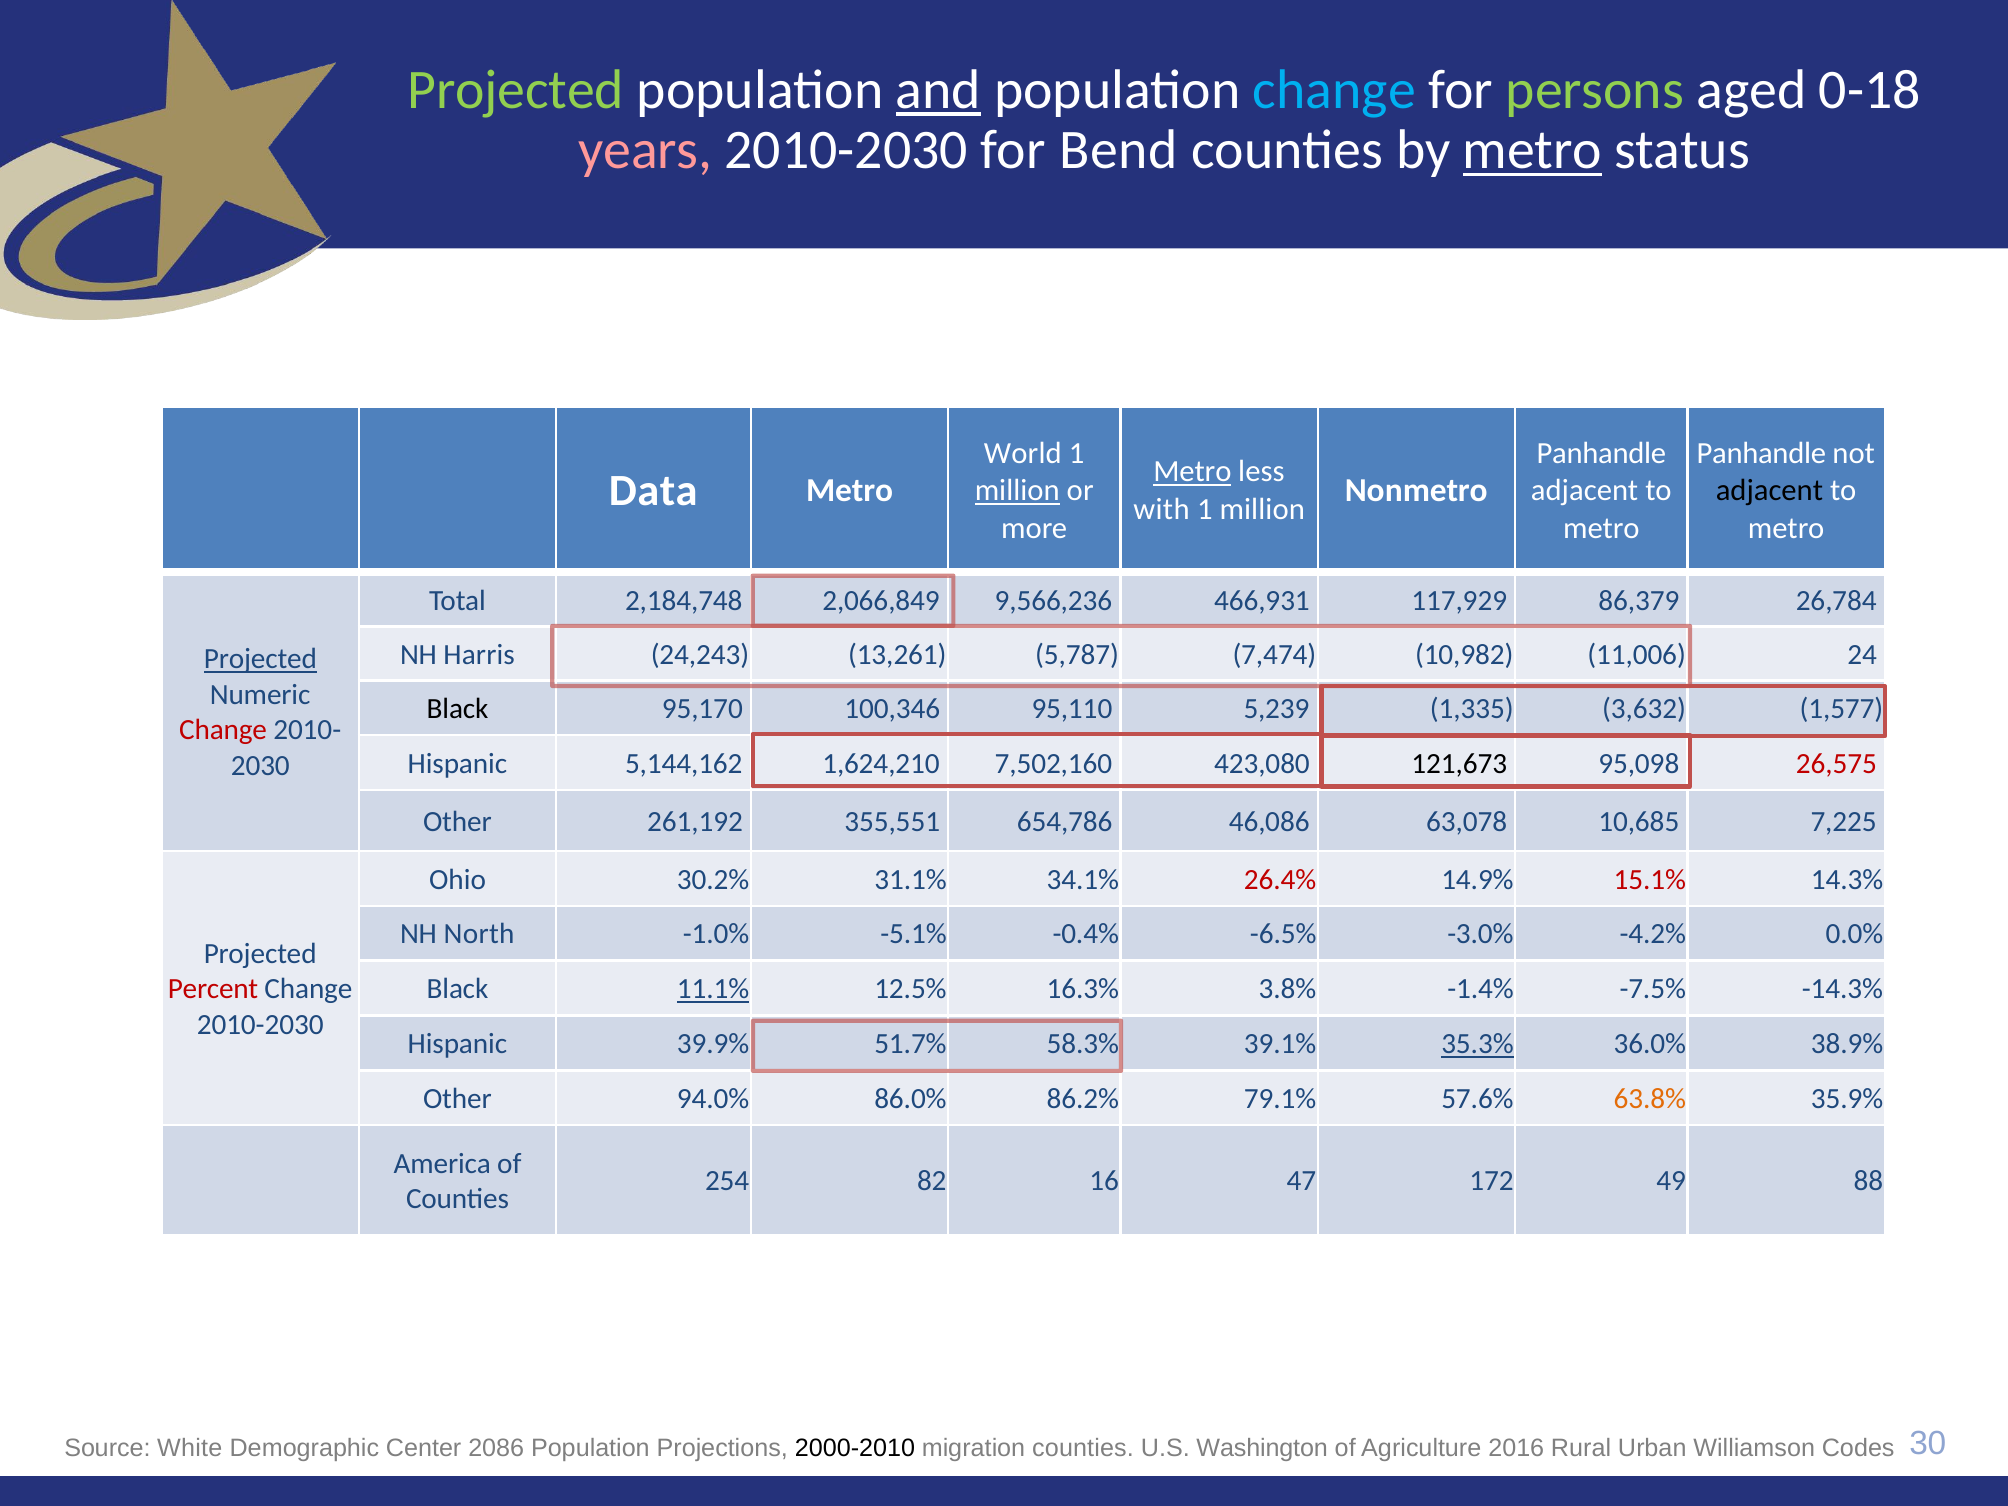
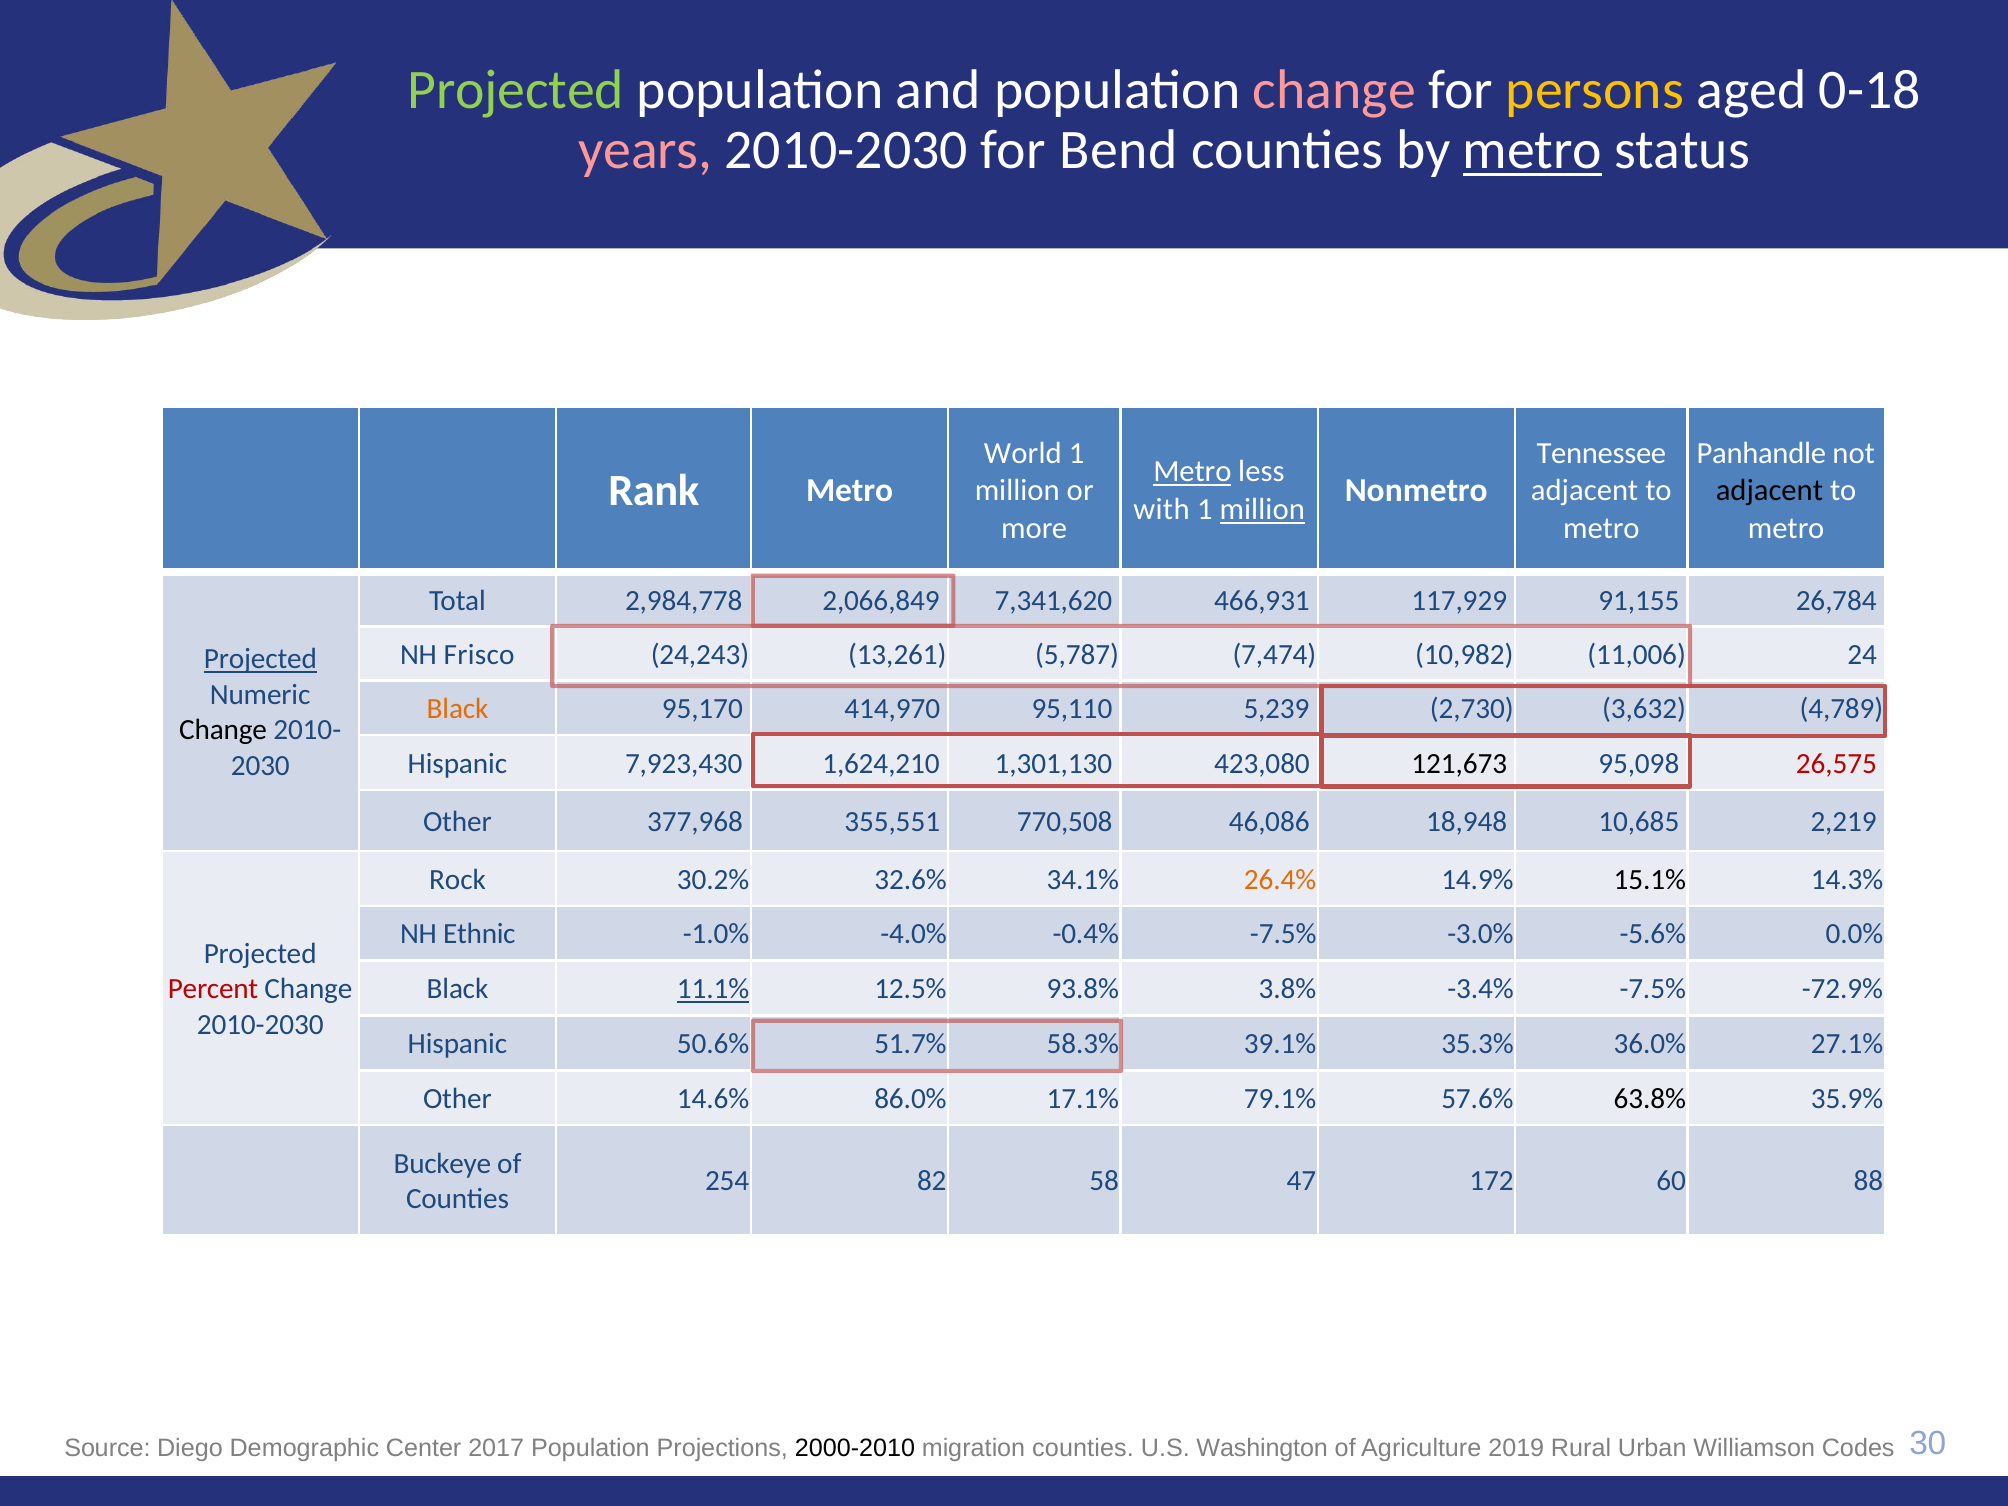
and underline: present -> none (939, 90)
change colour: light blue -> pink (1334, 90)
persons colour: light green -> yellow (1595, 90)
Panhandle: Panhandle -> Tennessee (1601, 453)
Data: Data -> Rank (654, 491)
million underline: present -> none (1017, 491)
million underline: none -> present (1262, 510)
2,184,748: 2,184,748 -> 2,984,778 (684, 600)
9,566,236: 9,566,236 -> 7,341,620 (1053, 600)
86,379: 86,379 -> 91,155 (1639, 600)
Harris: Harris -> Frisco (479, 655)
Black colour: black -> orange (458, 709)
100,346: 100,346 -> 414,970 (892, 709)
1,335: 1,335 -> 2,730 (1472, 709)
1,577: 1,577 -> 4,789 (1841, 709)
Change colour: red -> black (223, 730)
5,144,162: 5,144,162 -> 7,923,430 (684, 764)
7,502,160: 7,502,160 -> 1,301,130 (1053, 764)
261,192: 261,192 -> 377,968 (695, 822)
654,786: 654,786 -> 770,508 (1065, 822)
63,078: 63,078 -> 18,948 (1467, 822)
7,225: 7,225 -> 2,219 (1844, 822)
Ohio: Ohio -> Rock (458, 879)
31.1%: 31.1% -> 32.6% (910, 879)
26.4% colour: red -> orange (1280, 879)
15.1% colour: red -> black (1650, 879)
North: North -> Ethnic (479, 934)
-5.1%: -5.1% -> -4.0% (914, 934)
-0.4% -6.5%: -6.5% -> -7.5% (1283, 934)
-4.2%: -4.2% -> -5.6% (1653, 934)
16.3%: 16.3% -> 93.8% (1083, 989)
-1.4%: -1.4% -> -3.4% (1480, 989)
-14.3%: -14.3% -> -72.9% (1842, 989)
39.9%: 39.9% -> 50.6% (713, 1044)
35.3% underline: present -> none (1477, 1044)
38.9%: 38.9% -> 27.1% (1847, 1044)
94.0%: 94.0% -> 14.6% (713, 1099)
86.2%: 86.2% -> 17.1% (1083, 1099)
63.8% colour: orange -> black (1650, 1099)
America: America -> Buckeye (442, 1163)
16: 16 -> 58 (1104, 1181)
49: 49 -> 60 (1671, 1181)
White: White -> Diego (190, 1448)
2086: 2086 -> 2017 (496, 1448)
2016: 2016 -> 2019 (1516, 1448)
